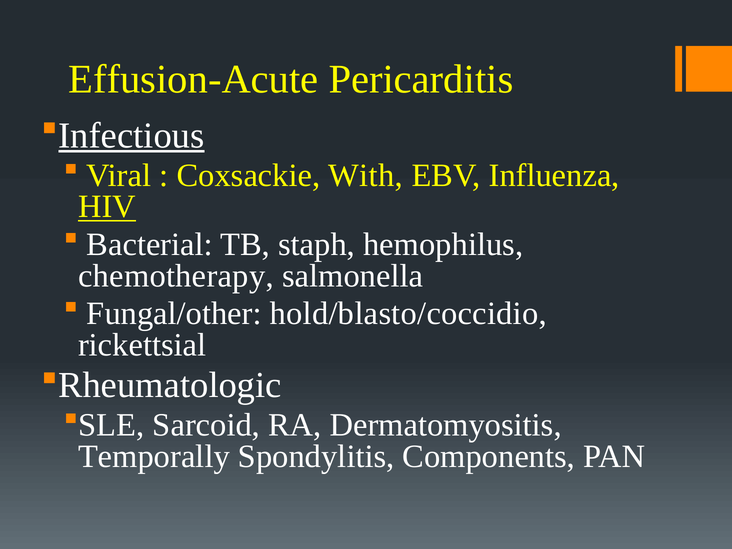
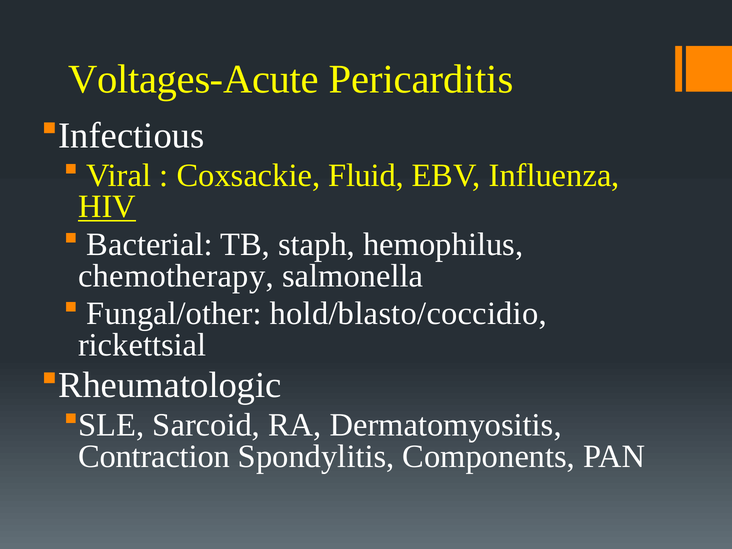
Effusion-Acute: Effusion-Acute -> Voltages-Acute (194, 79)
Infectious underline: present -> none (131, 136)
With: With -> Fluid (366, 175)
Temporally: Temporally -> Contraction (154, 456)
